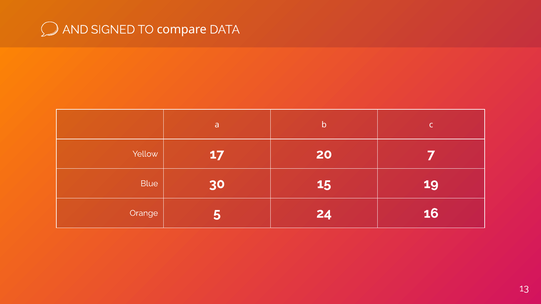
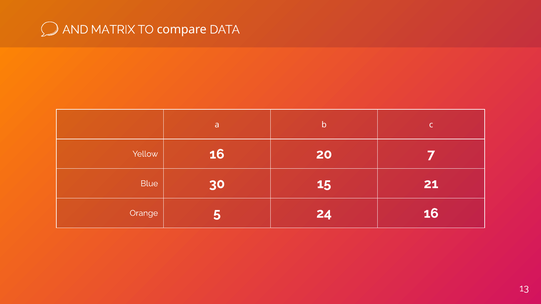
SIGNED: SIGNED -> MATRIX (113, 30)
Yellow 17: 17 -> 16 (217, 154)
19: 19 -> 21 (431, 184)
